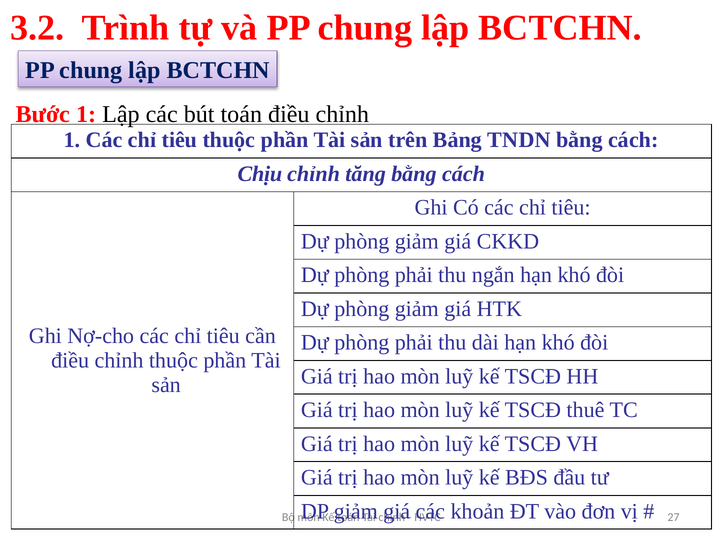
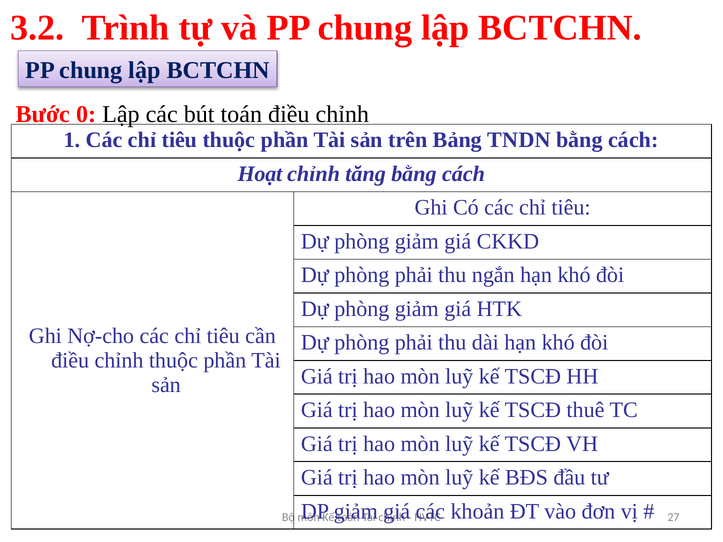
Bước 1: 1 -> 0 (86, 114)
Chịu: Chịu -> Hoạt (260, 174)
